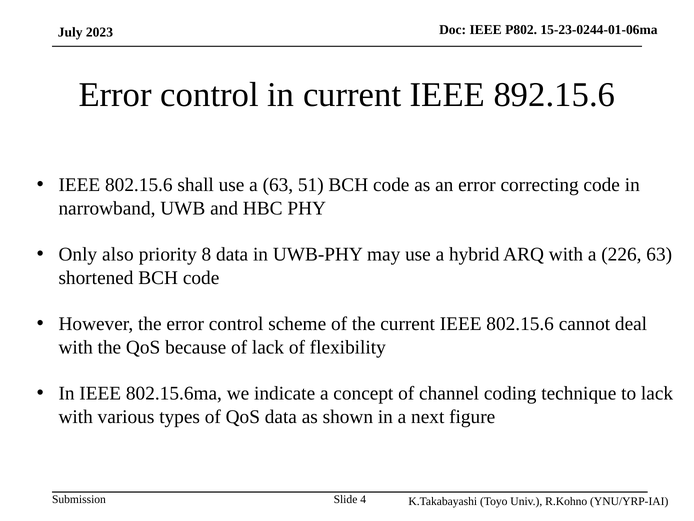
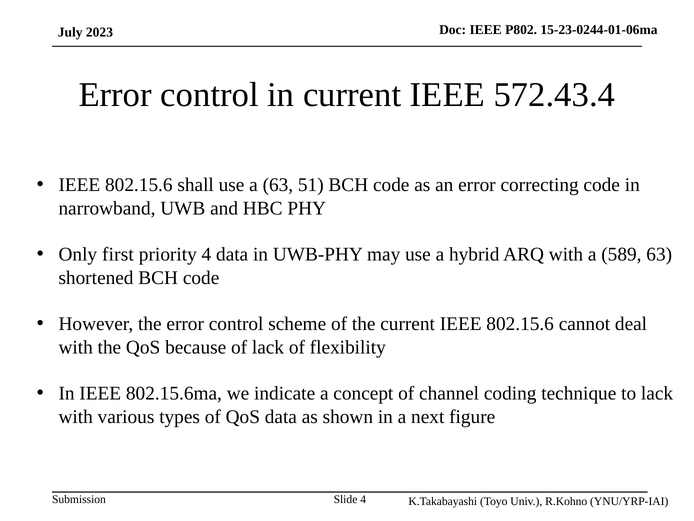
892.15.6: 892.15.6 -> 572.43.4 (554, 95)
also: also -> first (118, 254)
priority 8: 8 -> 4 (206, 254)
226: 226 -> 589 (621, 254)
